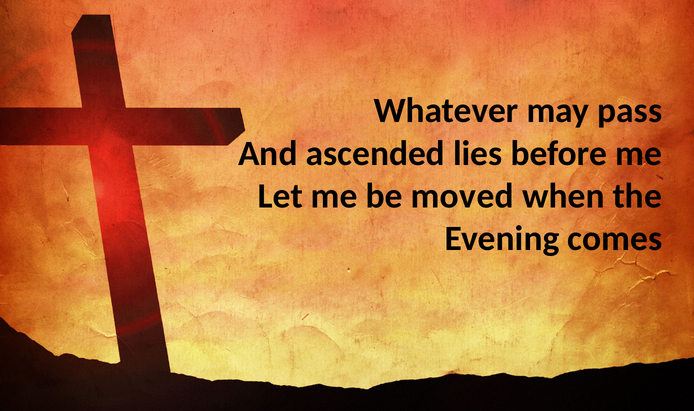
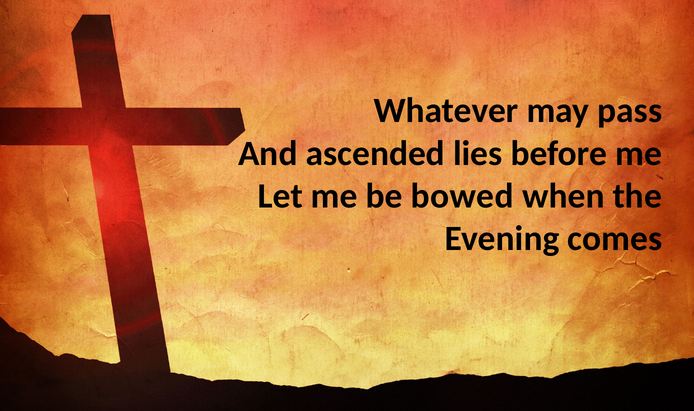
moved: moved -> bowed (462, 196)
